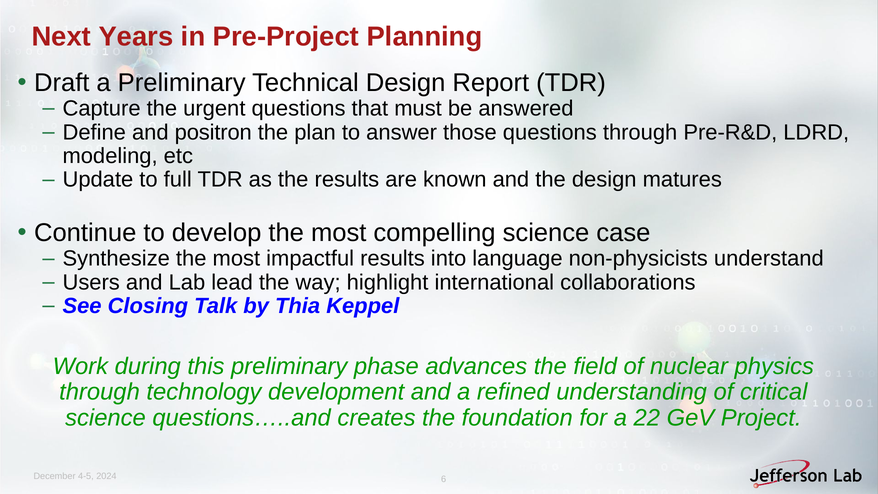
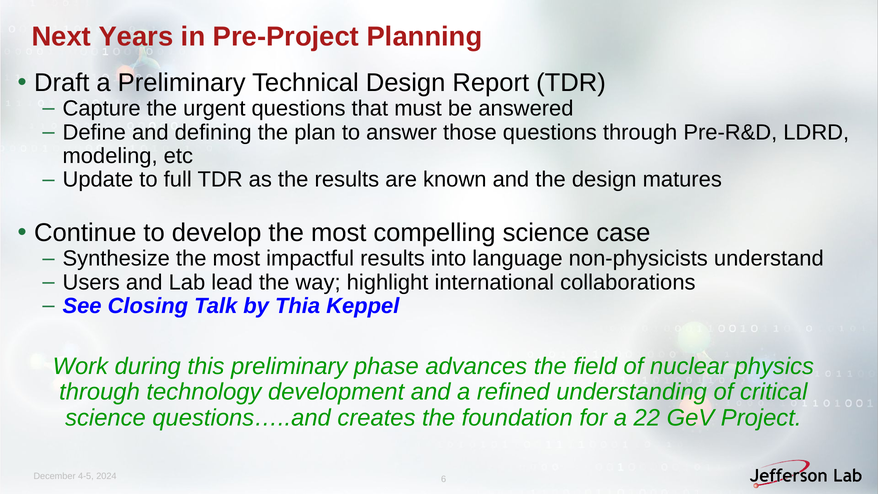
positron: positron -> defining (213, 132)
